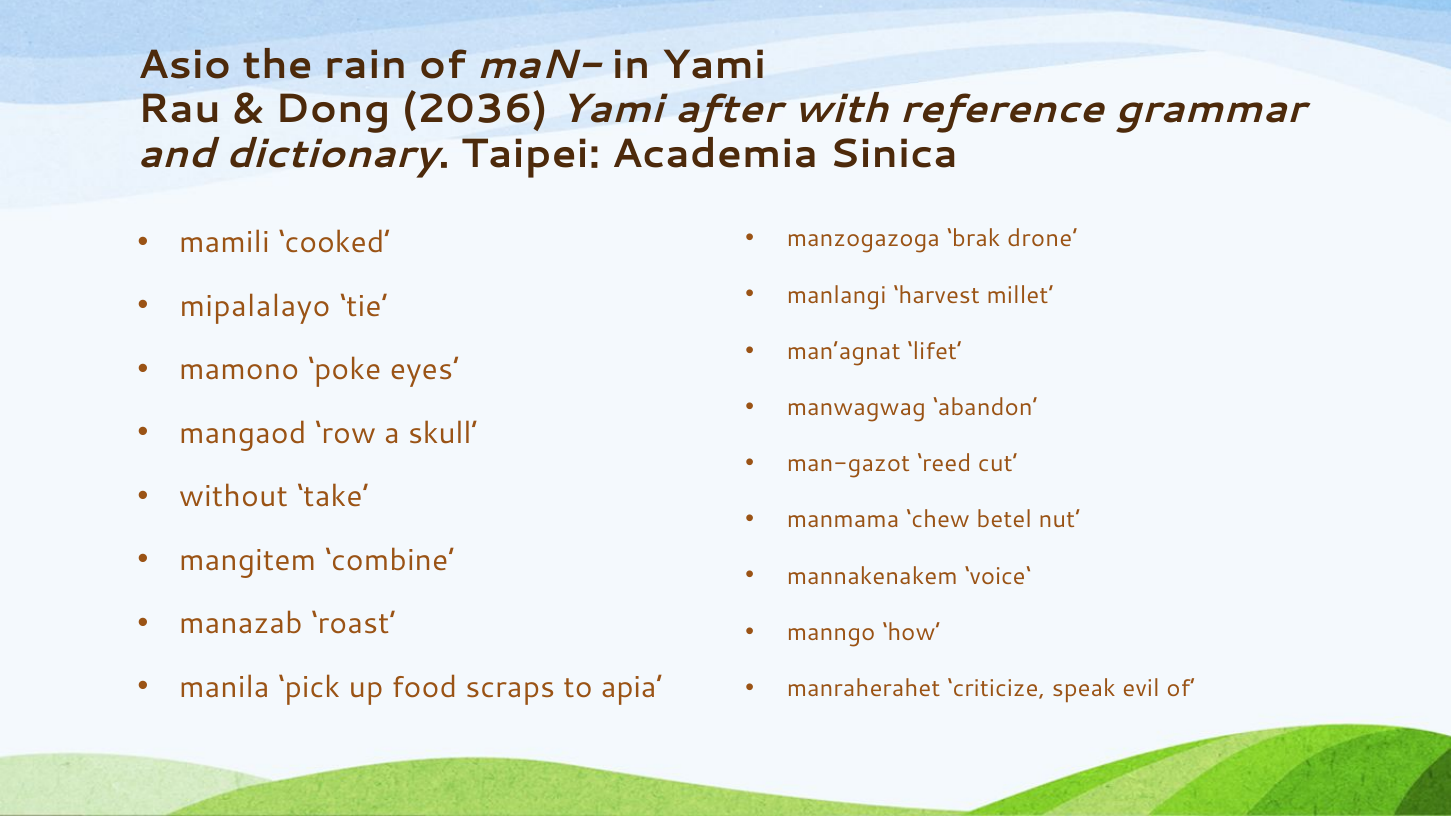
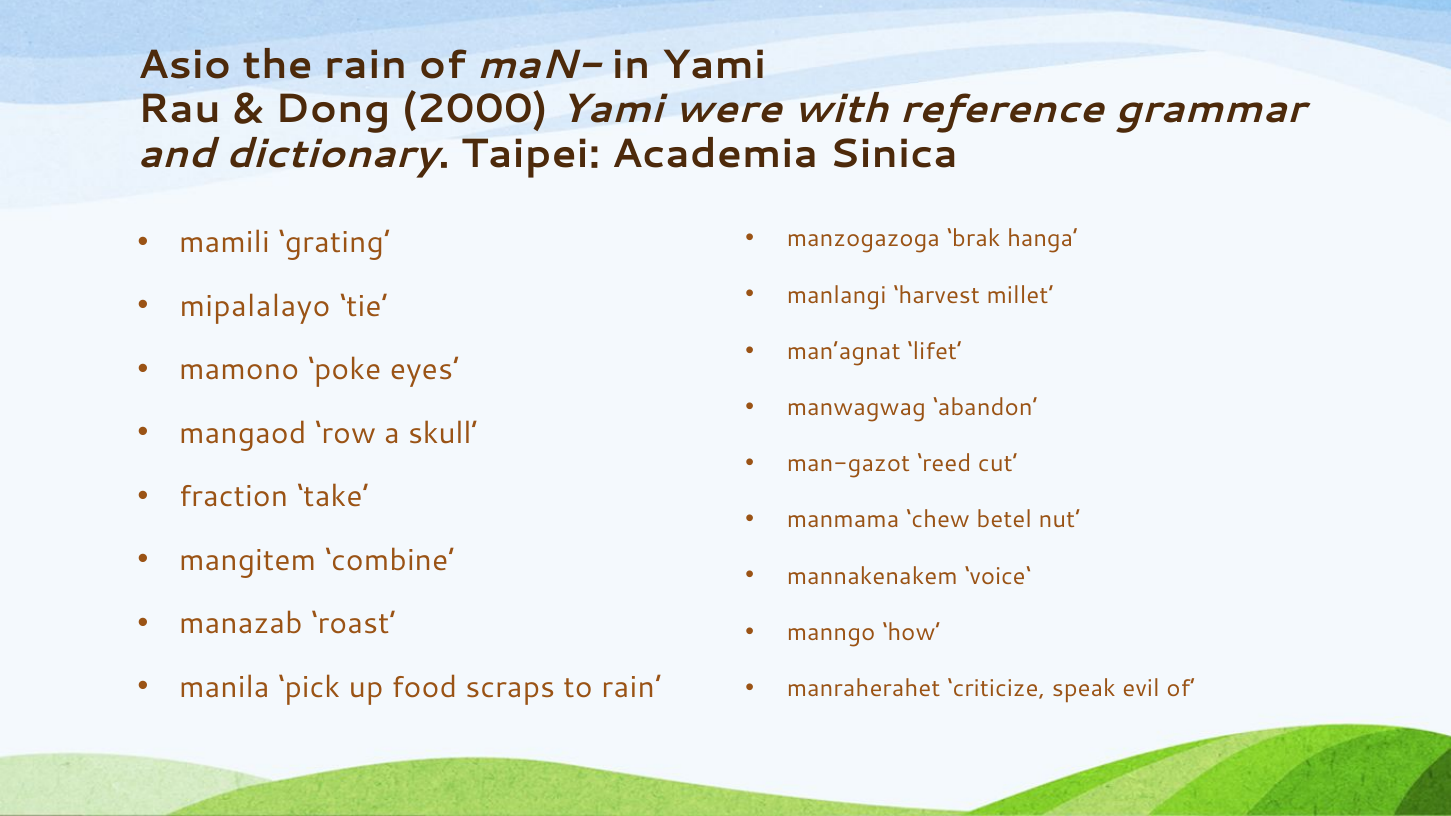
2036: 2036 -> 2000 (475, 109)
after: after -> were (728, 109)
drone: drone -> hanga (1043, 239)
cooked: cooked -> grating (334, 243)
without: without -> fraction (234, 497)
to apia: apia -> rain (632, 687)
